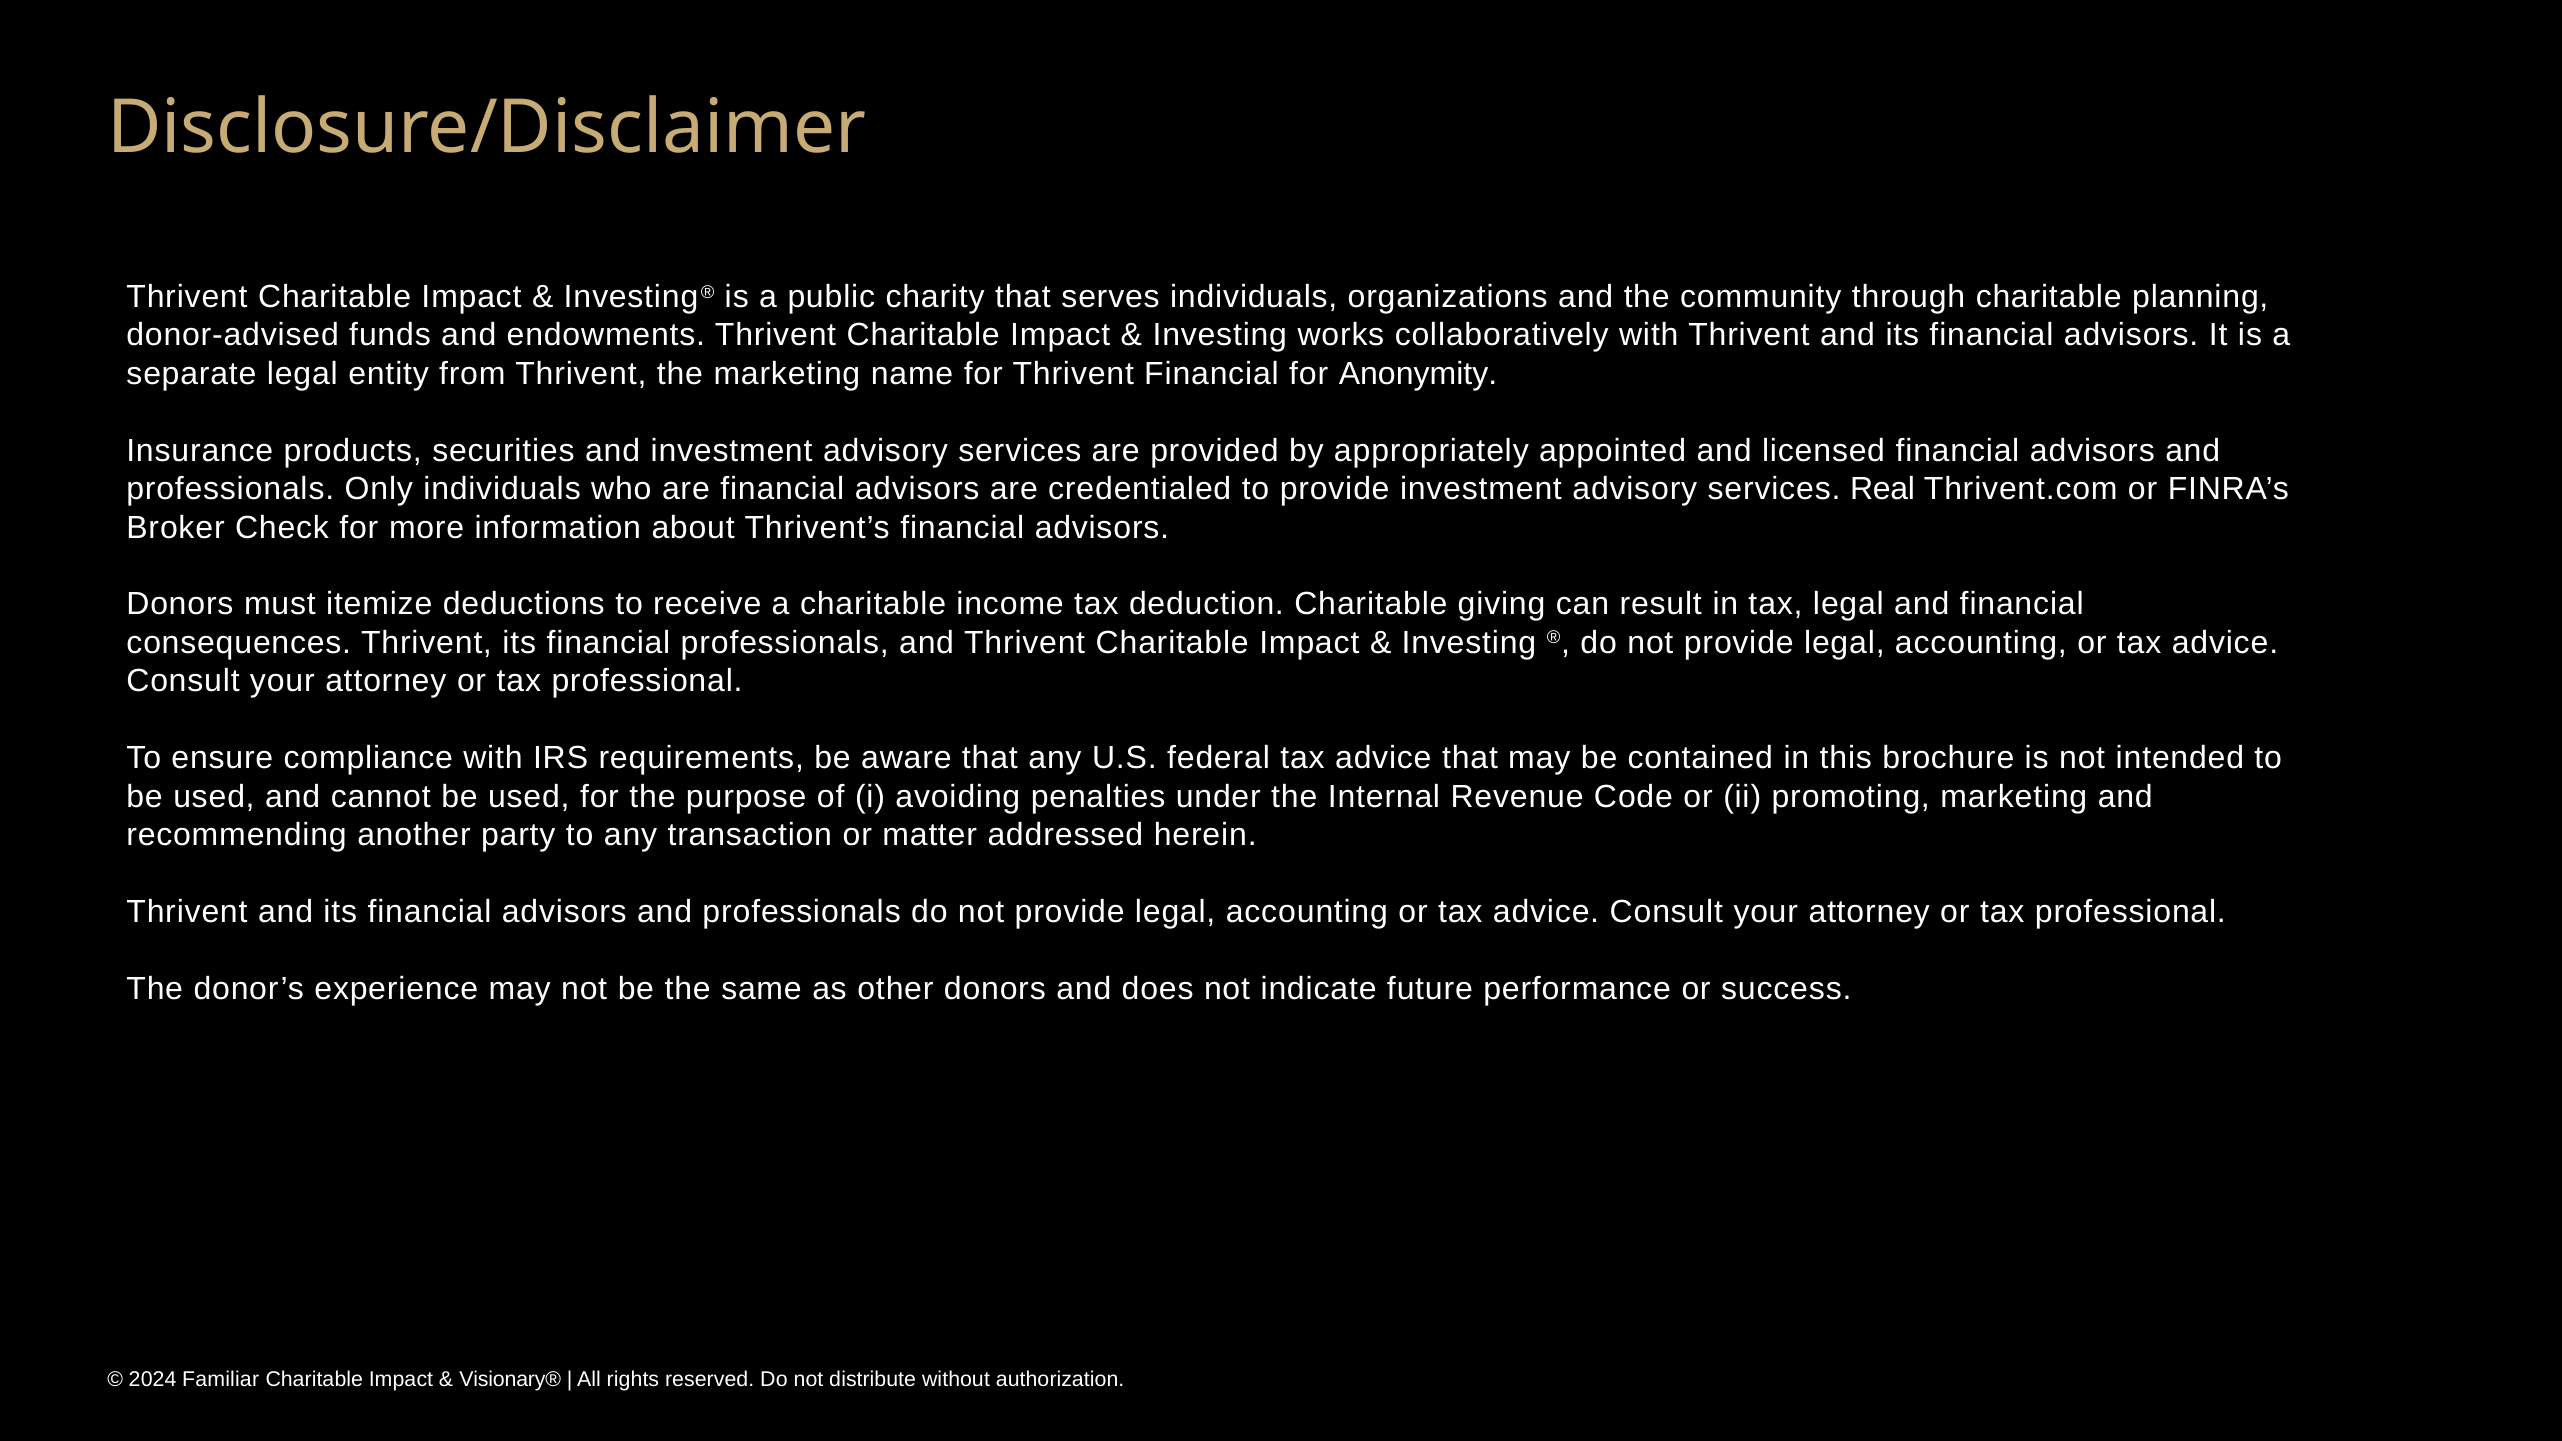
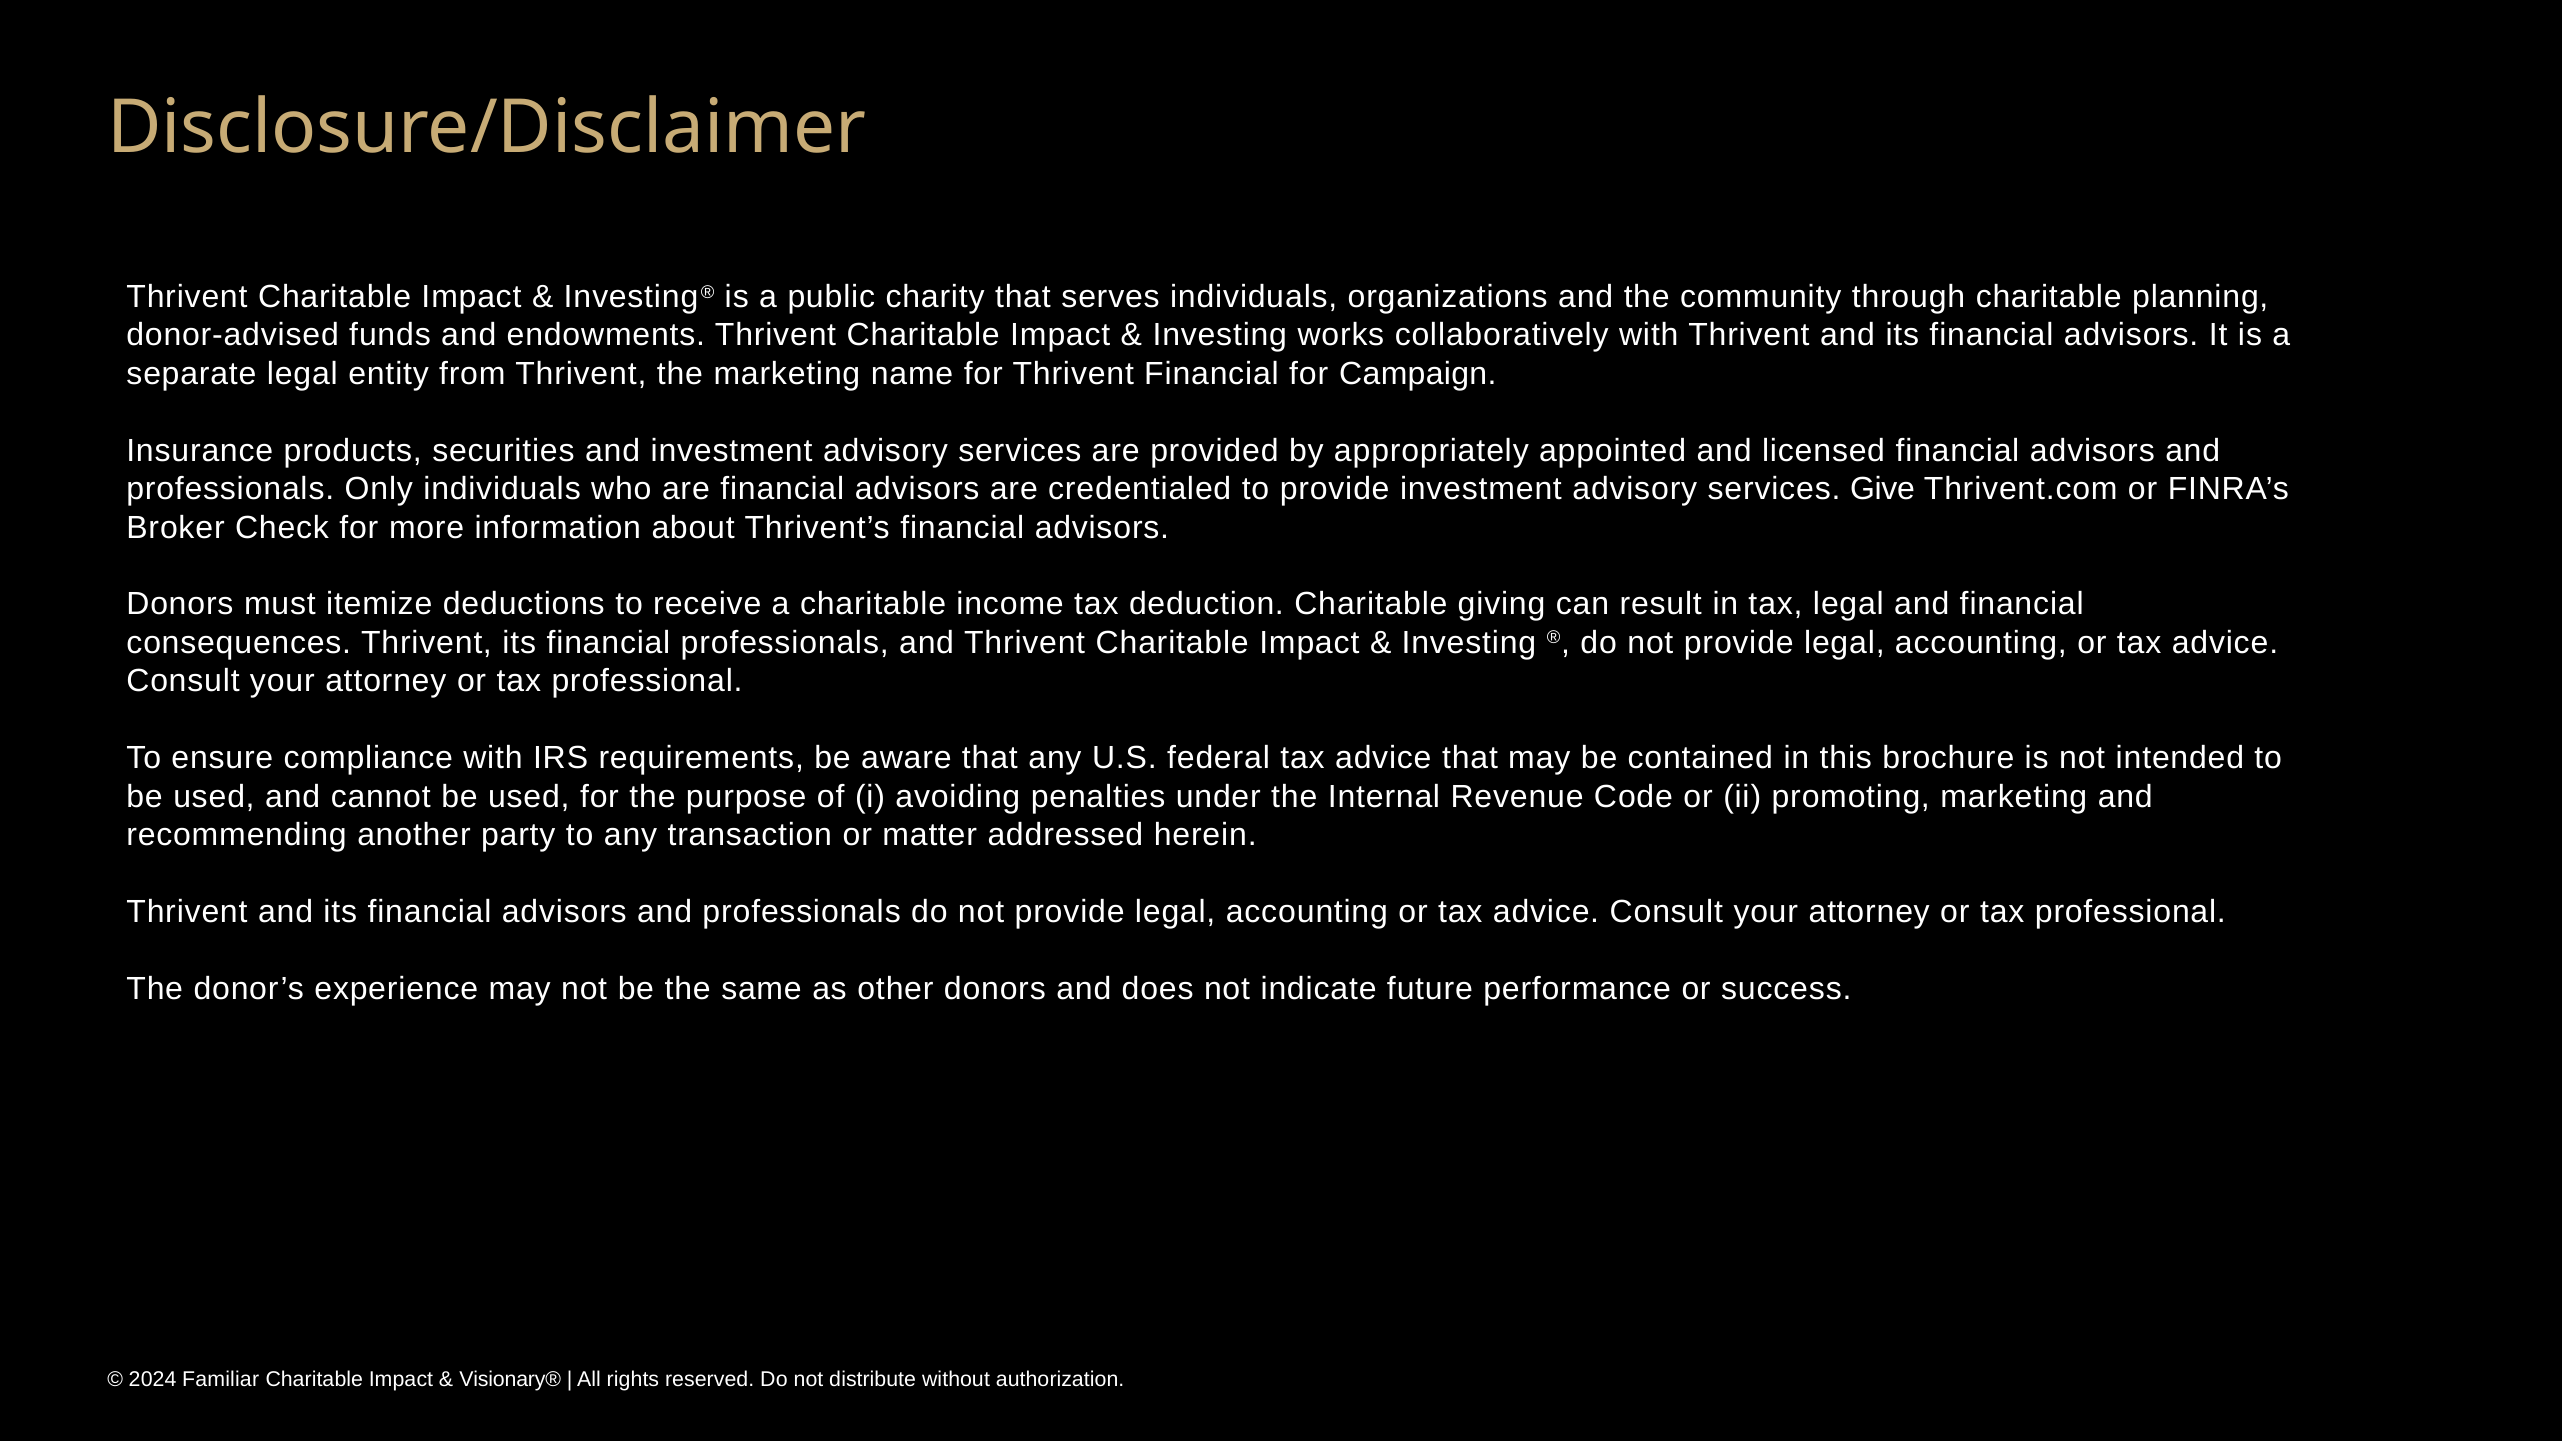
Anonymity: Anonymity -> Campaign (1418, 374)
Real: Real -> Give (1882, 489)
